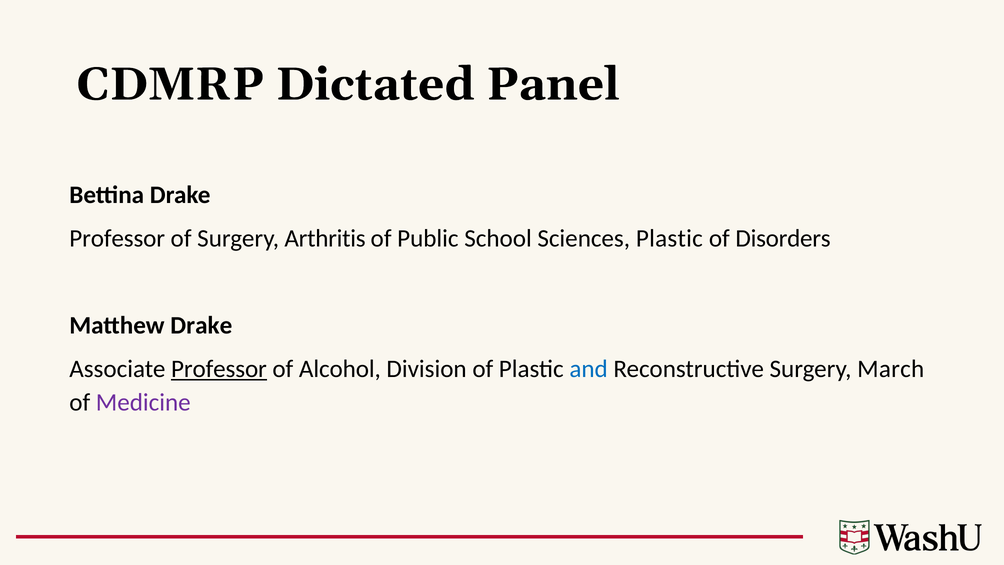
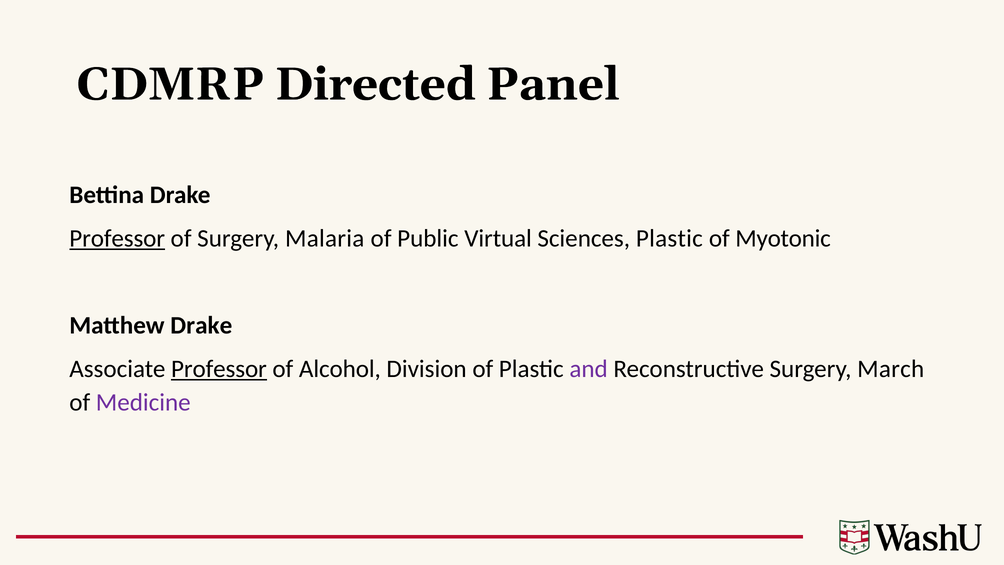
Dictated: Dictated -> Directed (375, 84)
Professor underline: none -> present (117, 238)
Arthritis: Arthritis -> Malaria (325, 238)
School: School -> Virtual (498, 238)
Disorders: Disorders -> Myotonic (783, 238)
and colour: blue -> purple (589, 369)
